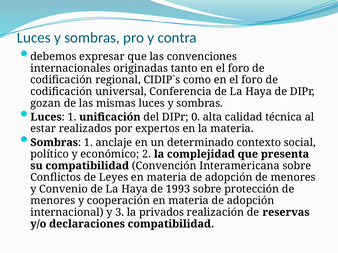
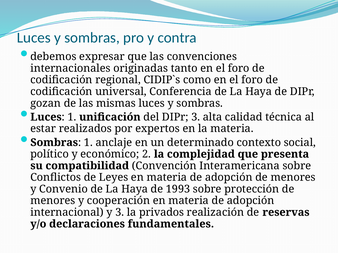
DIPr 0: 0 -> 3 (196, 117)
declaraciones compatibilidad: compatibilidad -> fundamentales (171, 224)
